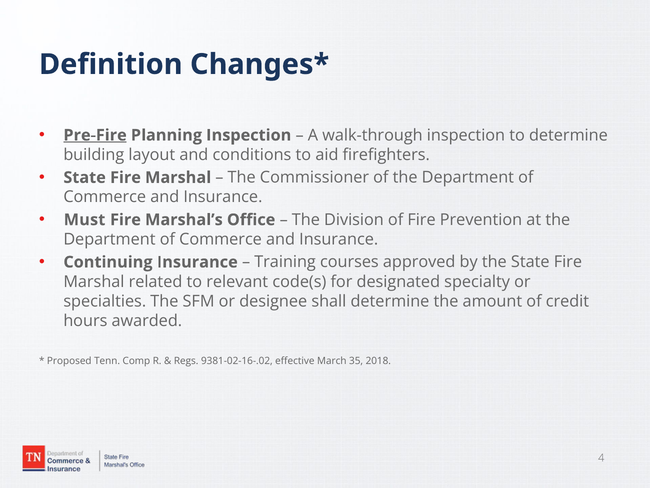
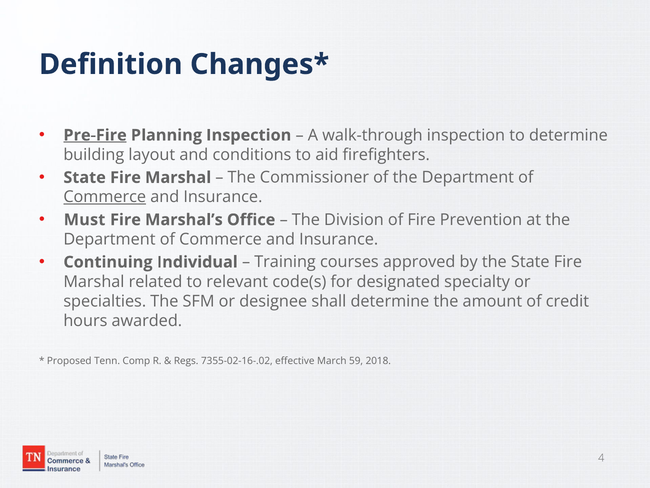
Commerce underline: none -> present (105, 197)
Continuing Insurance: Insurance -> Individual (197, 262)
9381-02-16-.02: 9381-02-16-.02 -> 7355-02-16-.02 (237, 360)
35: 35 -> 59 (356, 360)
